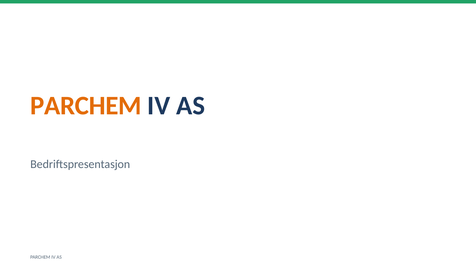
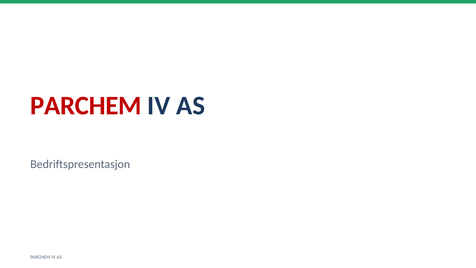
PARCHEM colour: orange -> red (86, 106)
